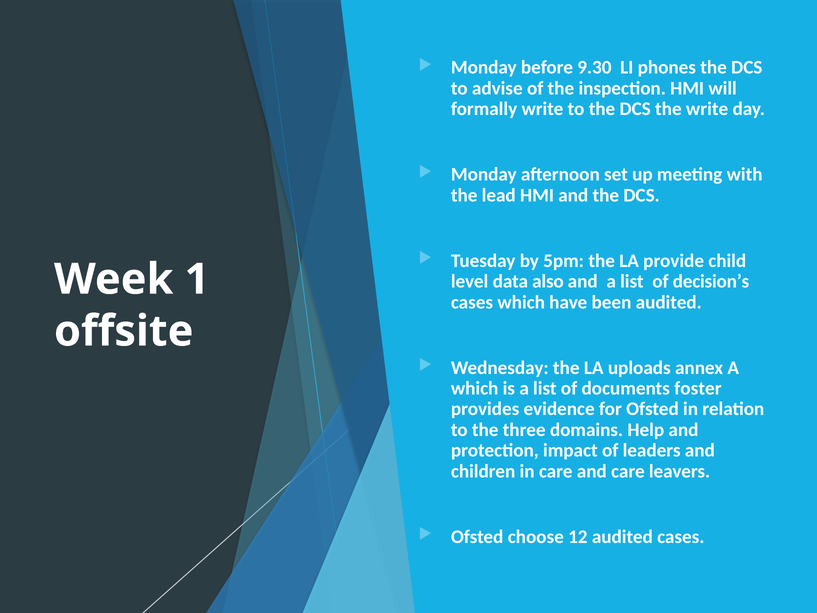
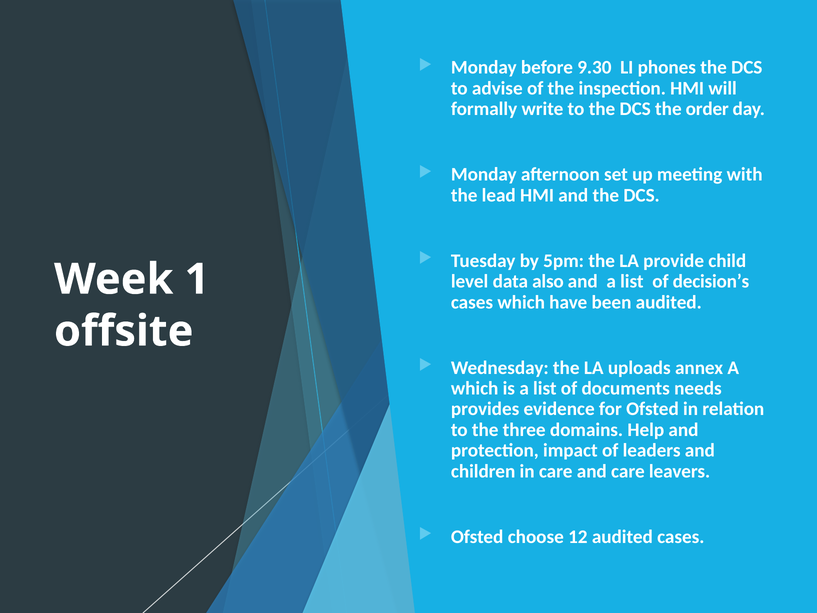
the write: write -> order (707, 109)
foster: foster -> needs (698, 388)
